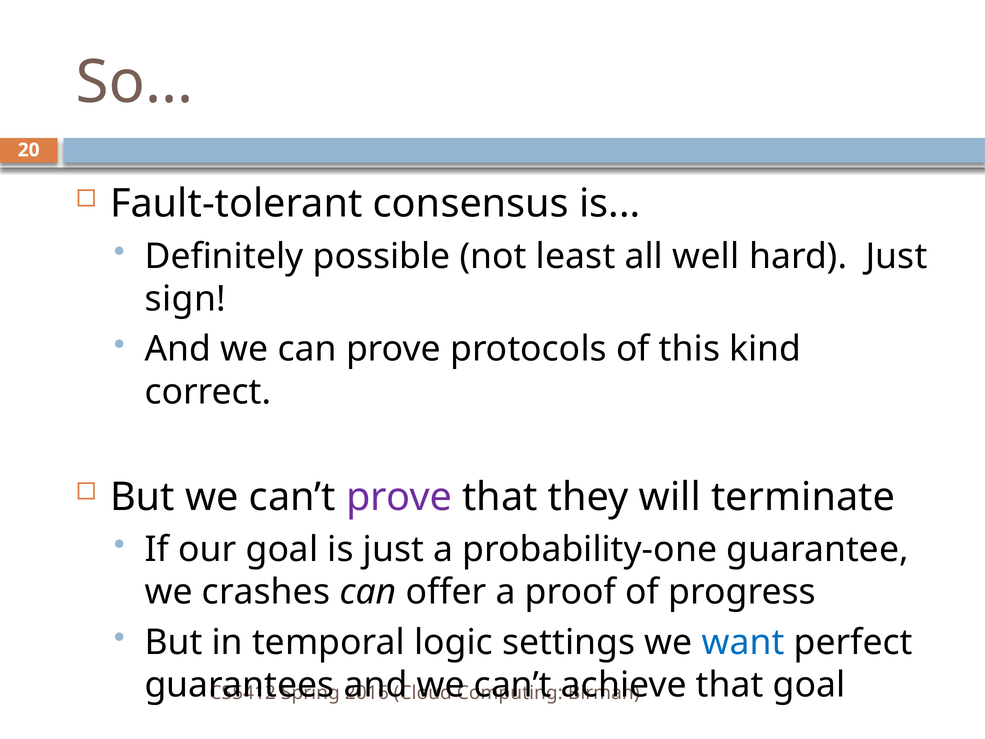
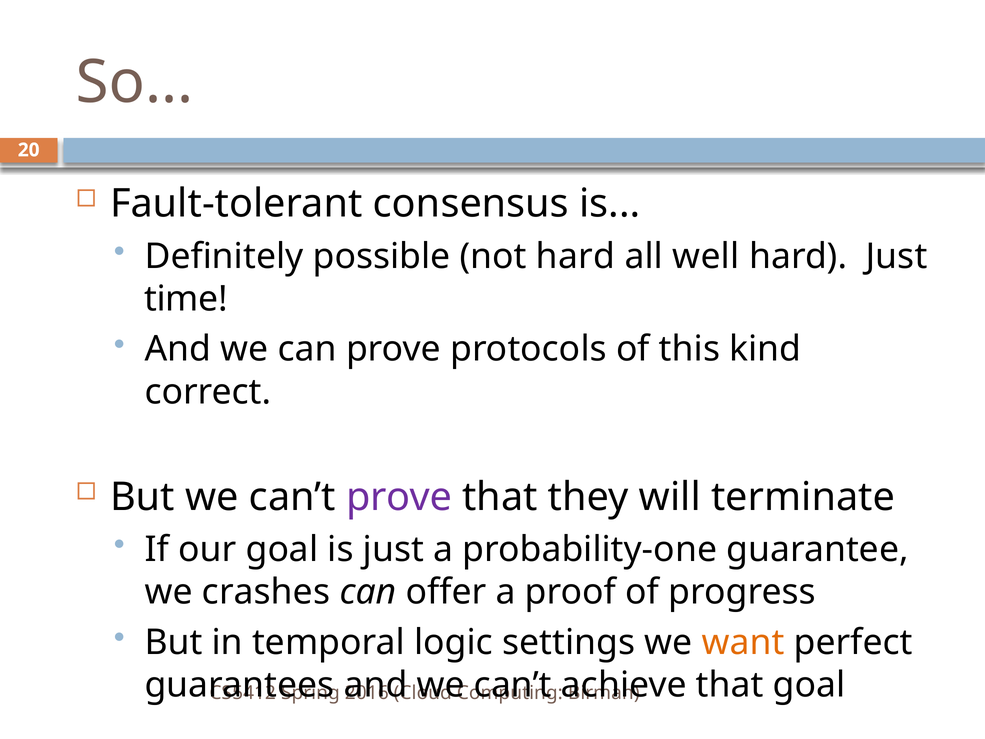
not least: least -> hard (576, 256)
sign: sign -> time (186, 299)
want colour: blue -> orange (743, 642)
